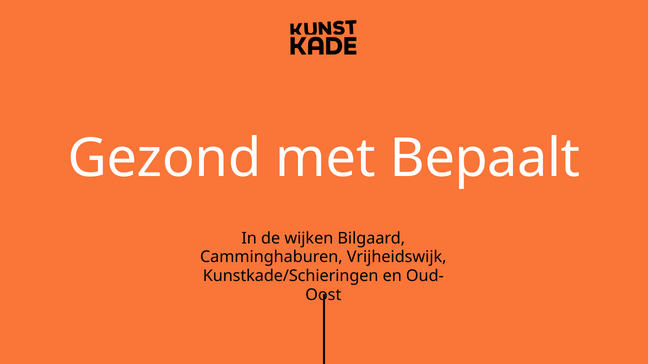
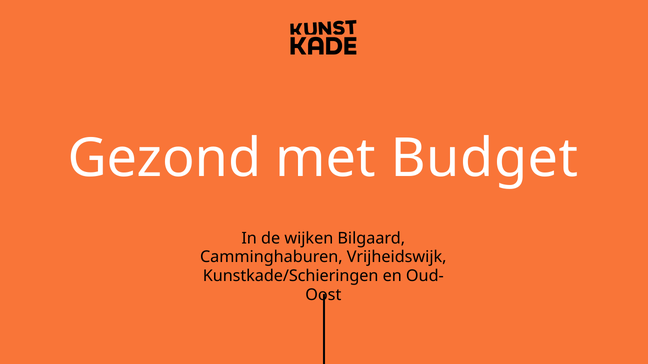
Bepaalt: Bepaalt -> Budget (485, 158)
